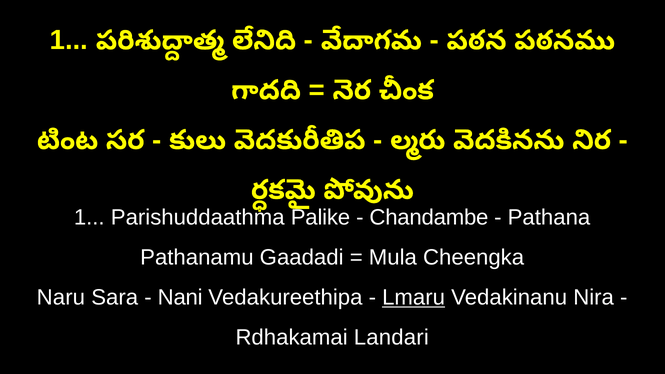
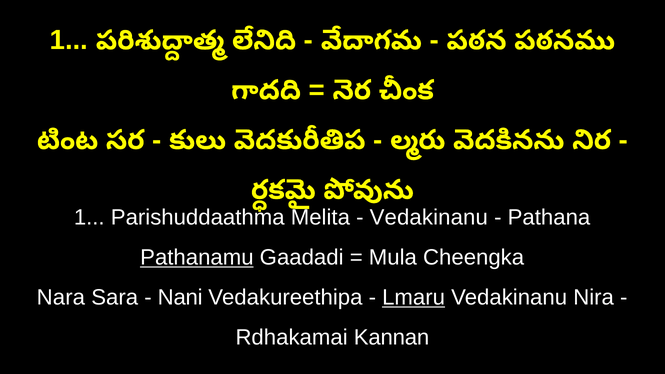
Palike: Palike -> Melita (320, 218)
Chandambe: Chandambe -> Vedakinanu (429, 218)
Pathanamu underline: none -> present (197, 258)
Naru: Naru -> Nara (61, 297)
Landari: Landari -> Kannan (392, 337)
